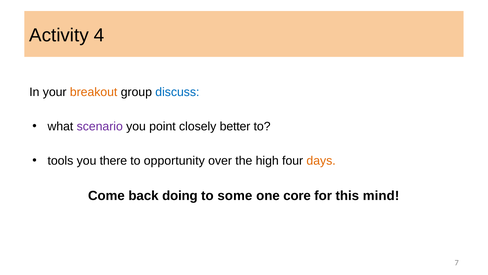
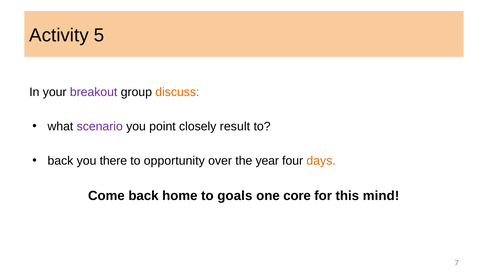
4: 4 -> 5 (99, 35)
breakout colour: orange -> purple (94, 92)
discuss colour: blue -> orange (177, 92)
better: better -> result (235, 126)
tools: tools -> back (60, 161)
high: high -> year (267, 161)
doing: doing -> home (180, 196)
some: some -> goals (235, 196)
